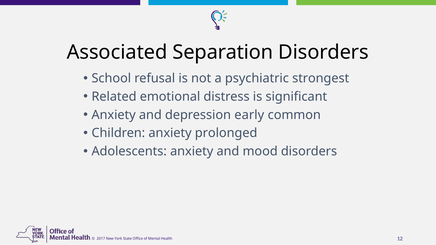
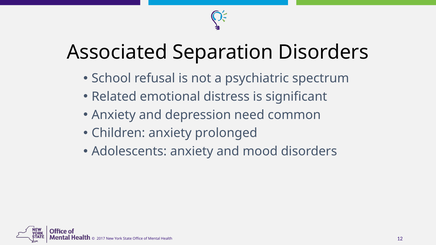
strongest: strongest -> spectrum (321, 78)
early: early -> need (249, 115)
